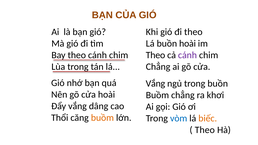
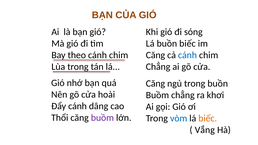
đi theo: theo -> sóng (193, 32)
buồn hoài: hoài -> biếc (187, 43)
Theo: Theo -> Căng (155, 55)
cánh colour: purple -> blue (187, 55)
Vắng: Vắng -> Căng (155, 84)
Đẩy vắng: vắng -> cánh (78, 106)
buồm colour: orange -> purple (102, 118)
Theo: Theo -> Vắng (205, 130)
